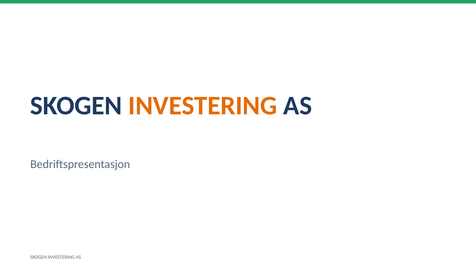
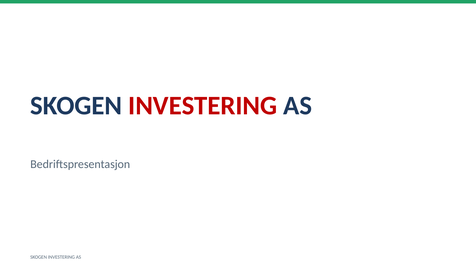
INVESTERING colour: orange -> red (203, 106)
